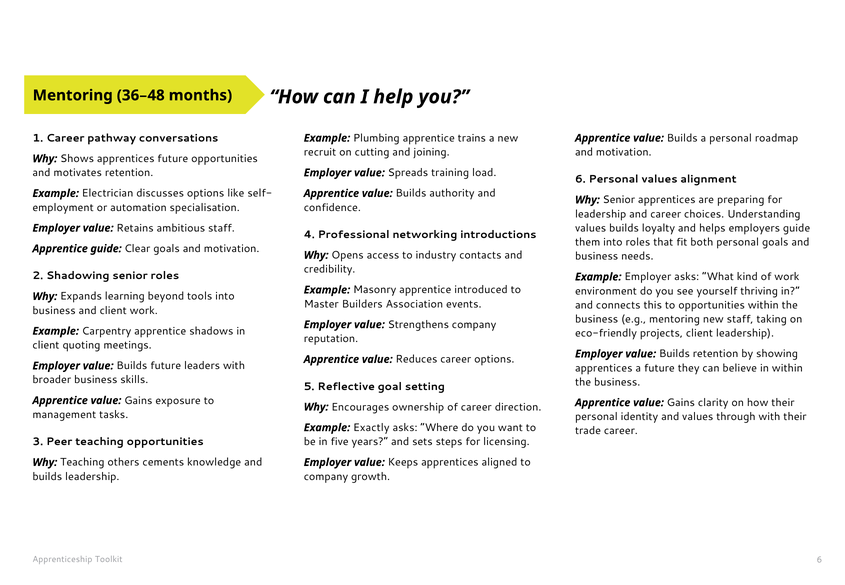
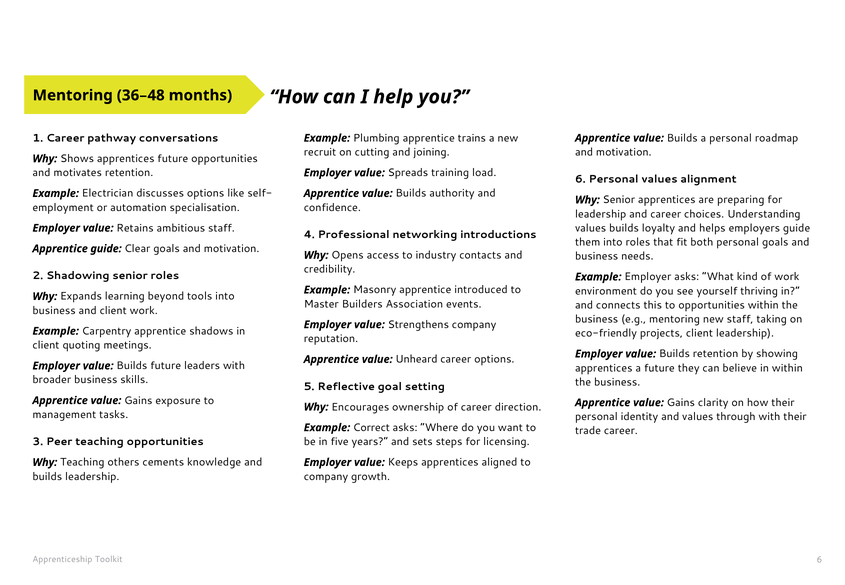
Reduces: Reduces -> Unheard (416, 359)
Exactly: Exactly -> Correct (371, 428)
